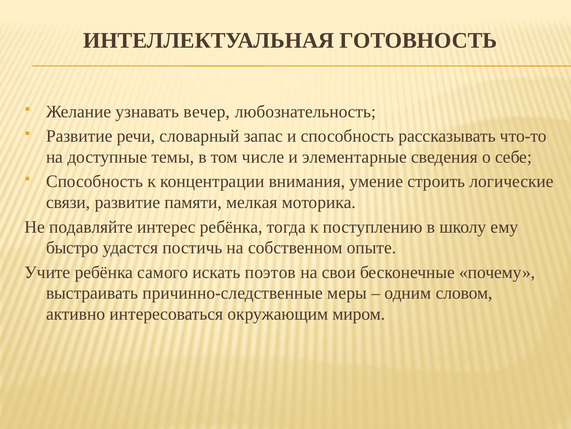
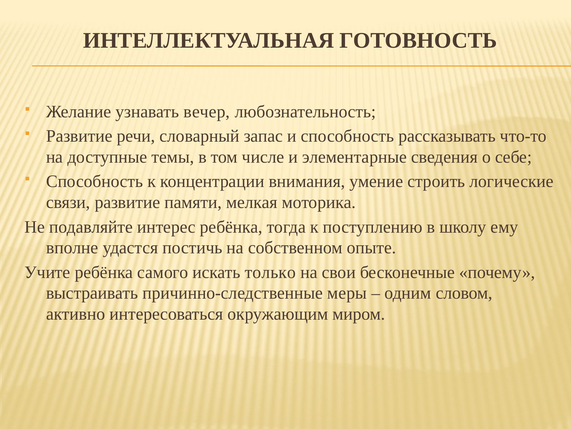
быстро: быстро -> вполне (72, 247)
поэтов: поэтов -> только (270, 272)
